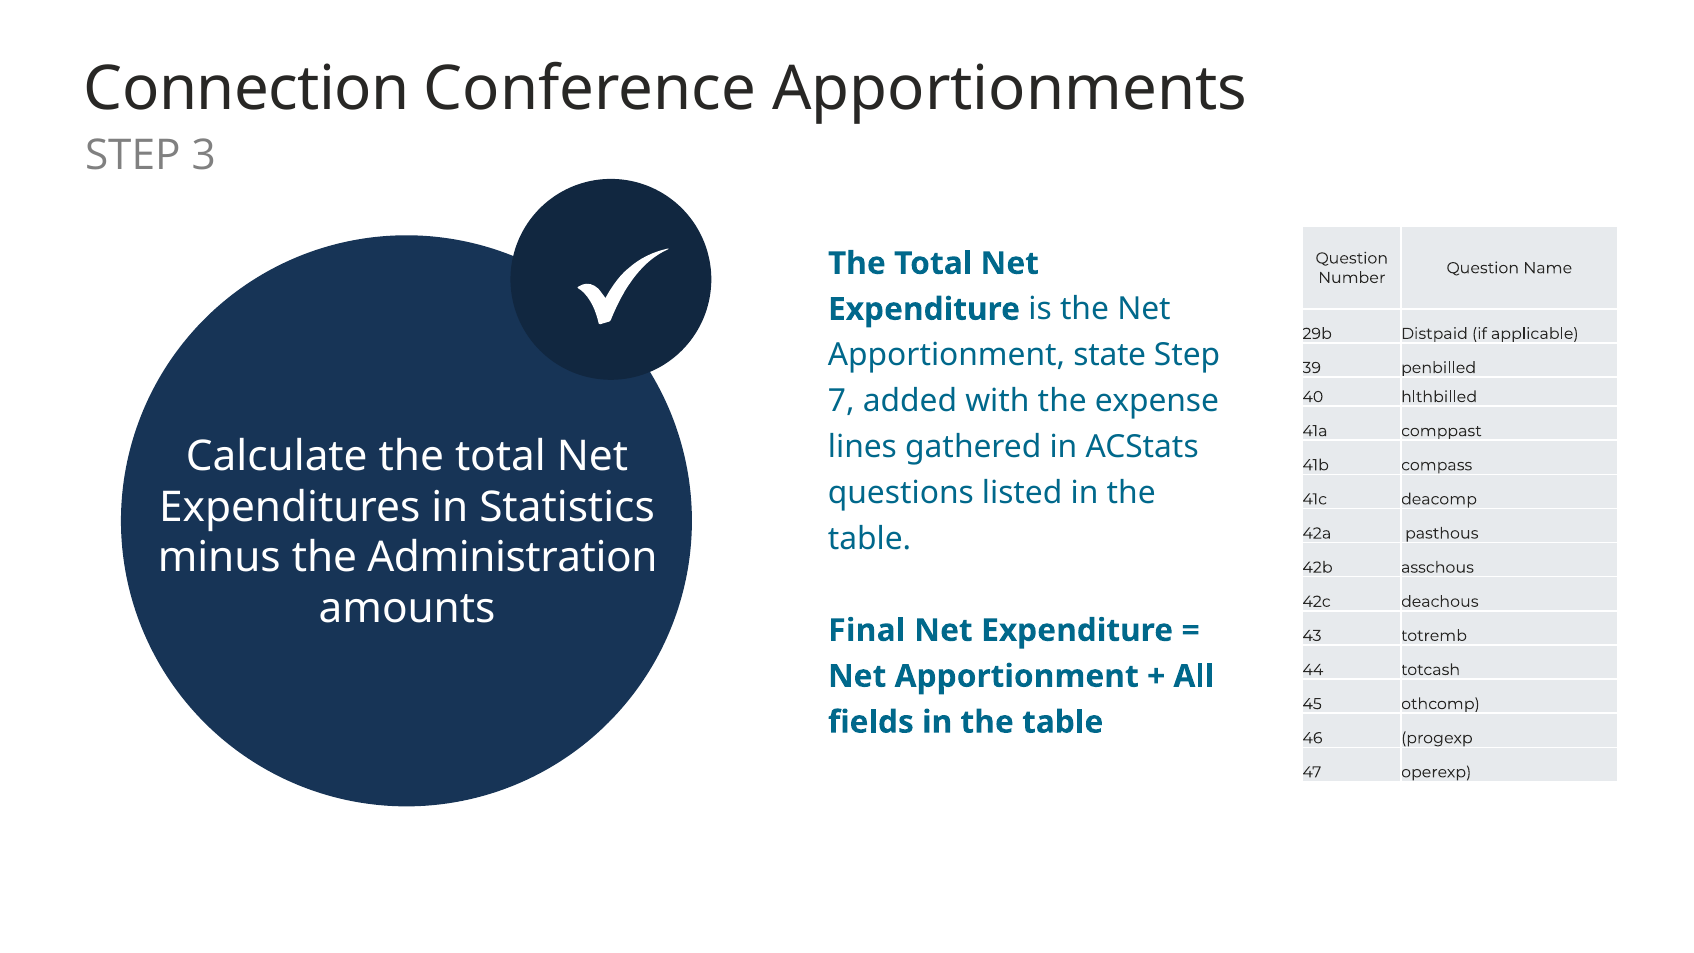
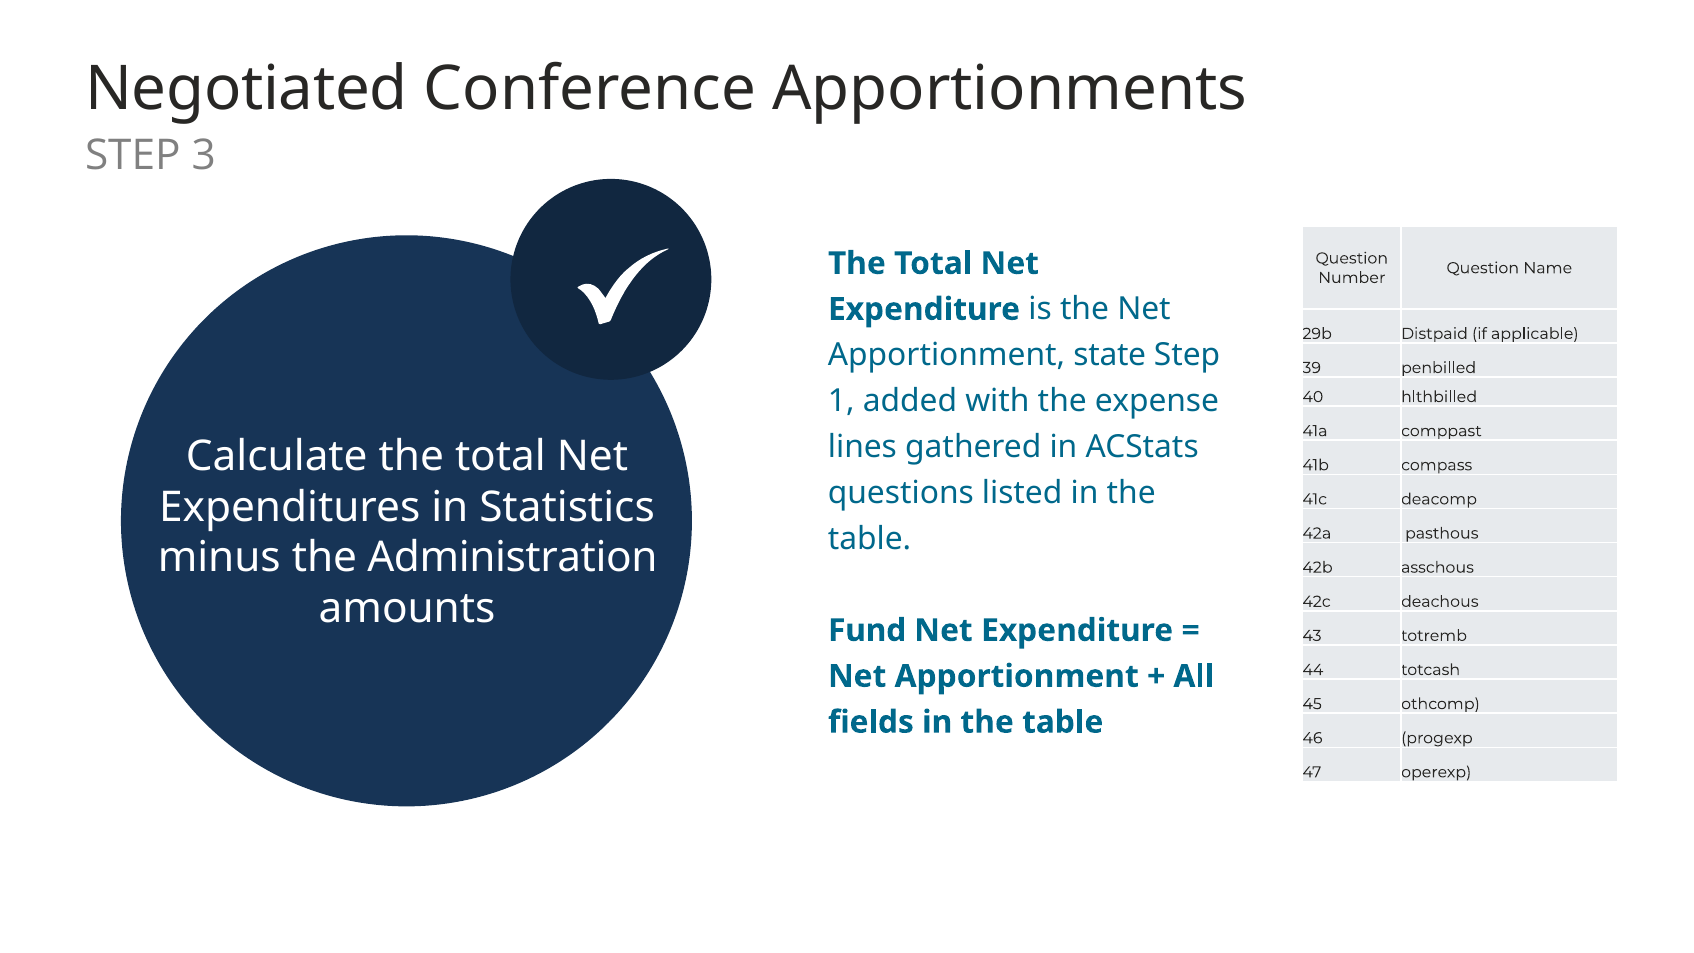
Connection: Connection -> Negotiated (246, 89)
7: 7 -> 1 (841, 401)
Final: Final -> Fund (867, 630)
